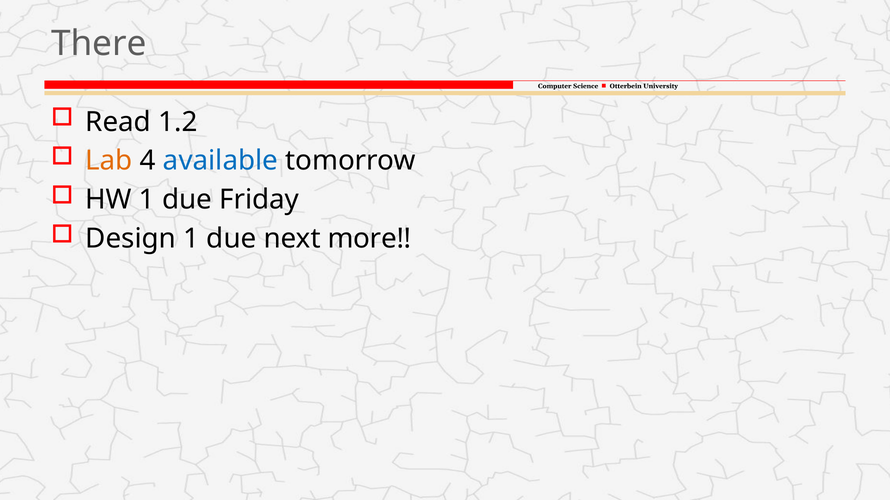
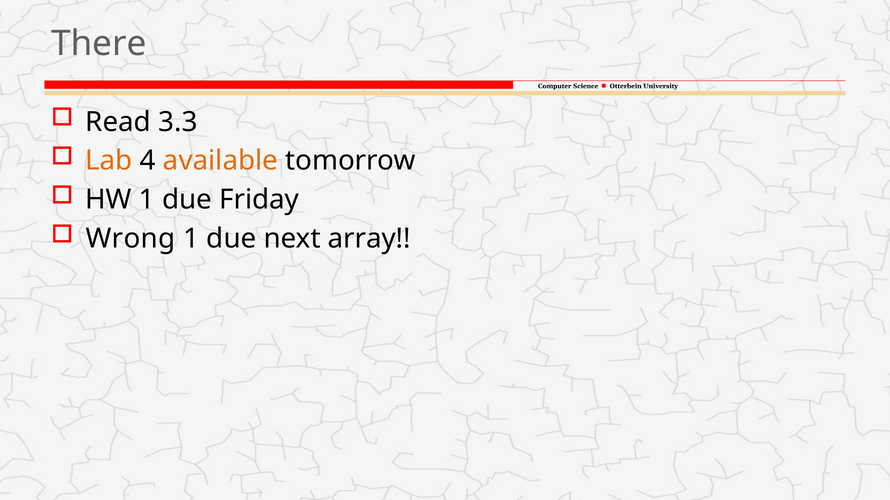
1.2: 1.2 -> 3.3 (178, 122)
available colour: blue -> orange (220, 161)
Design: Design -> Wrong (131, 239)
more: more -> array (369, 239)
